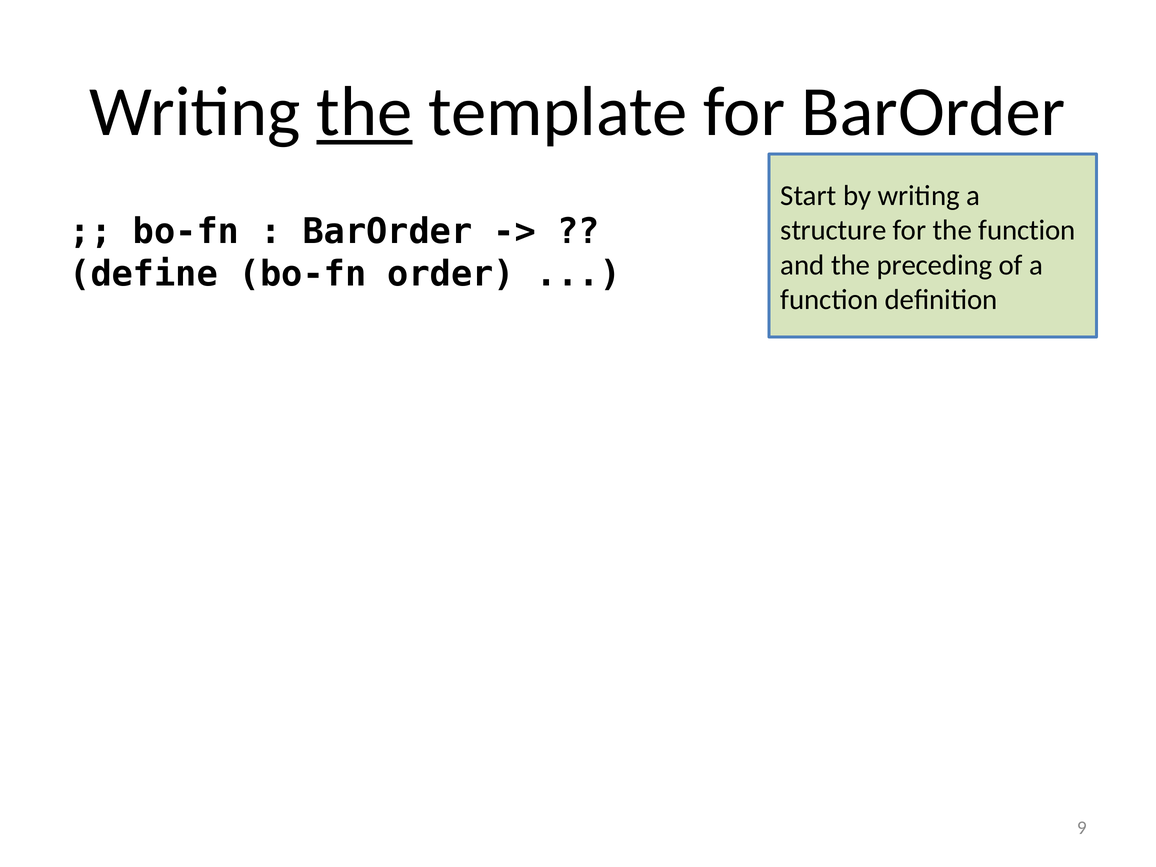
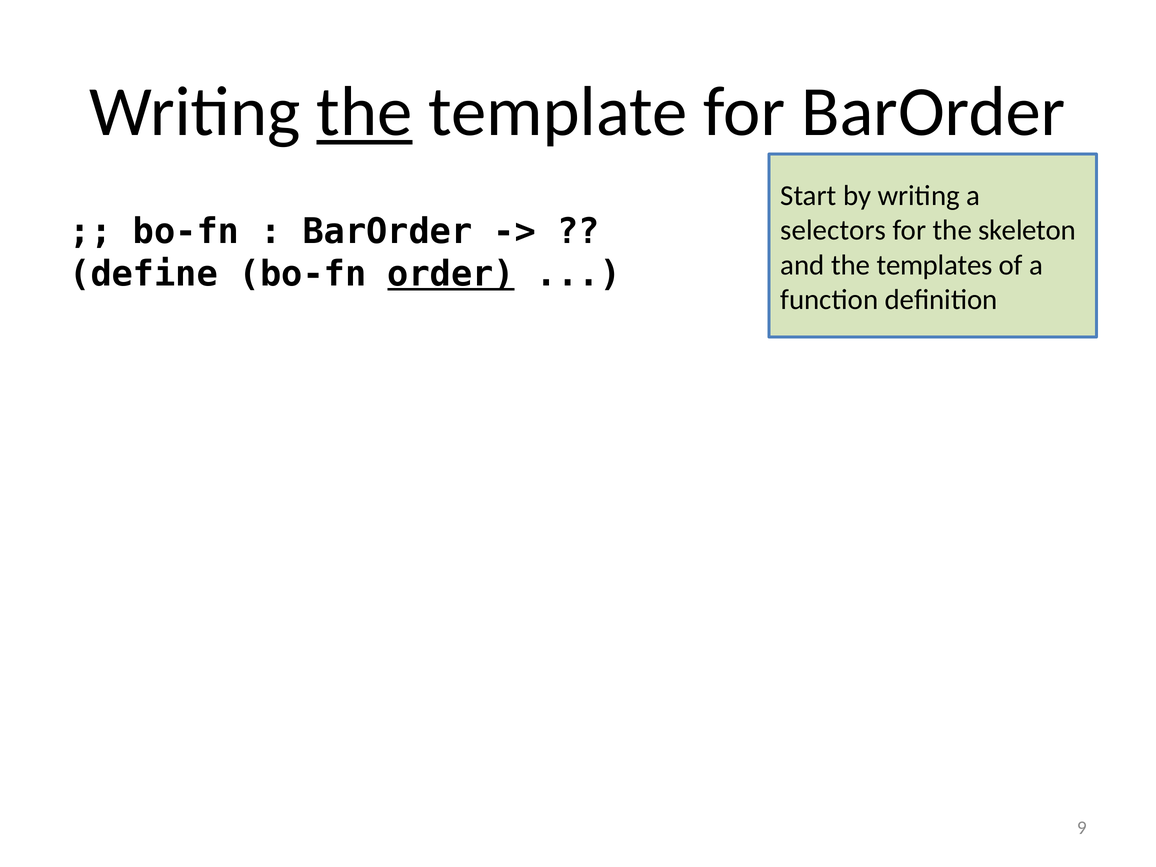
structure: structure -> selectors (833, 230)
the function: function -> skeleton (1027, 230)
preceding: preceding -> templates (935, 265)
order underline: none -> present (451, 274)
